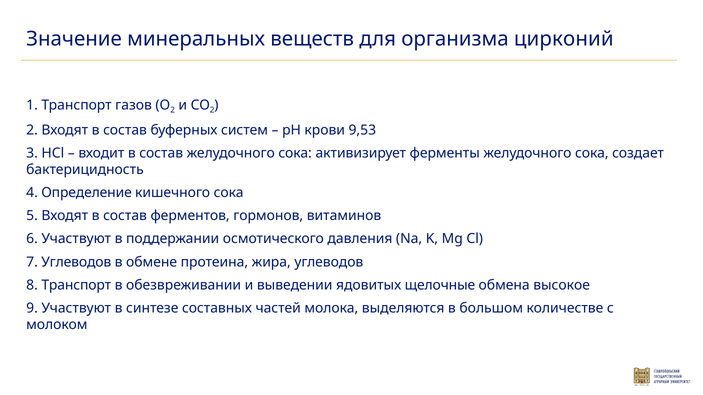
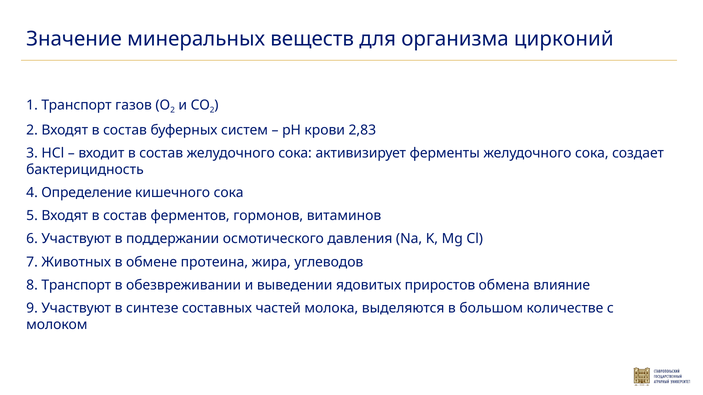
9,53: 9,53 -> 2,83 (362, 130)
7 Углеводов: Углеводов -> Животных (76, 262)
щелочные: щелочные -> приростов (440, 285)
высокое: высокое -> влияние (562, 285)
